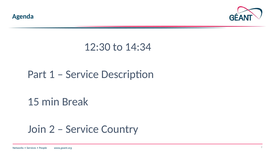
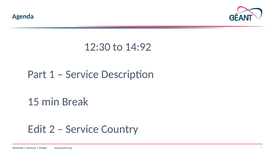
14:34: 14:34 -> 14:92 (138, 47)
Join: Join -> Edit (37, 129)
